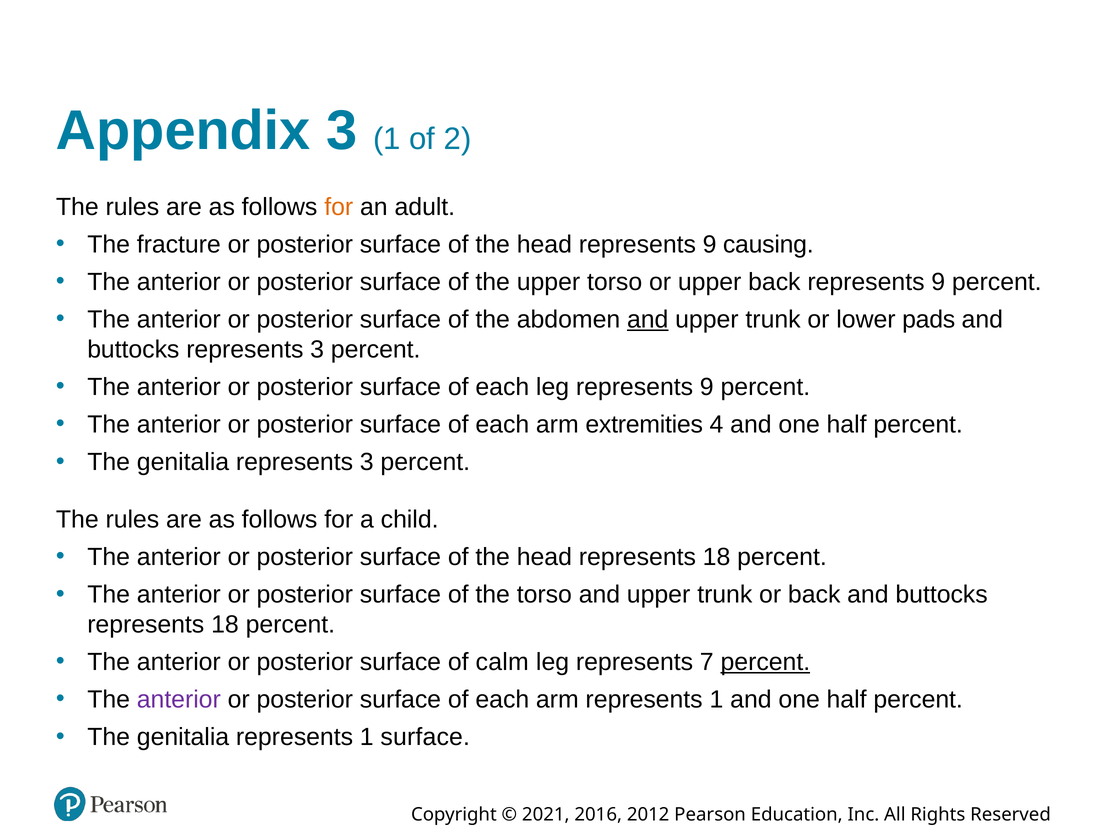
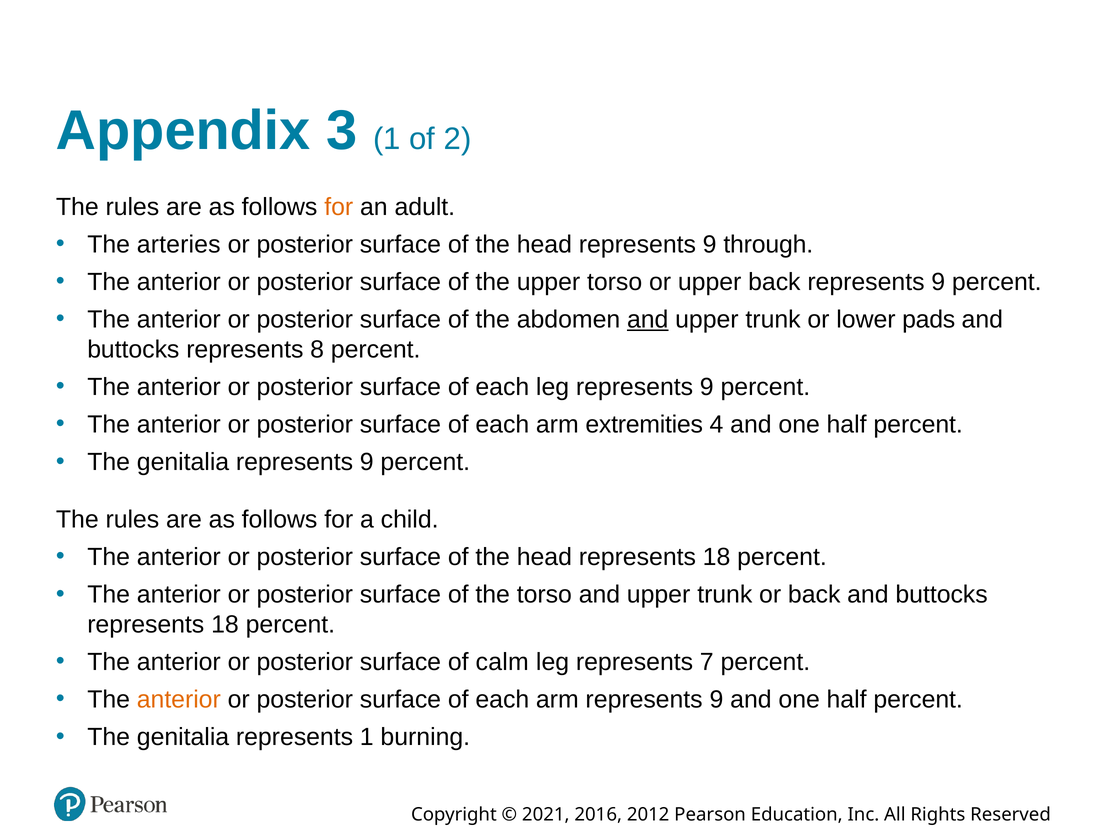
fracture: fracture -> arteries (179, 245)
causing: causing -> through (768, 245)
buttocks represents 3: 3 -> 8 (317, 350)
genitalia represents 3: 3 -> 9 (367, 462)
percent underline: present -> none (765, 662)
anterior colour: purple -> orange (179, 700)
arm represents 1: 1 -> 9 (716, 700)
1 surface: surface -> burning (425, 738)
